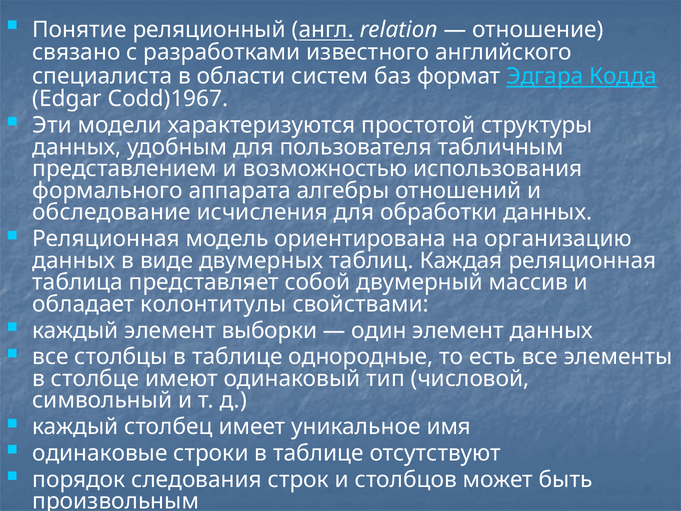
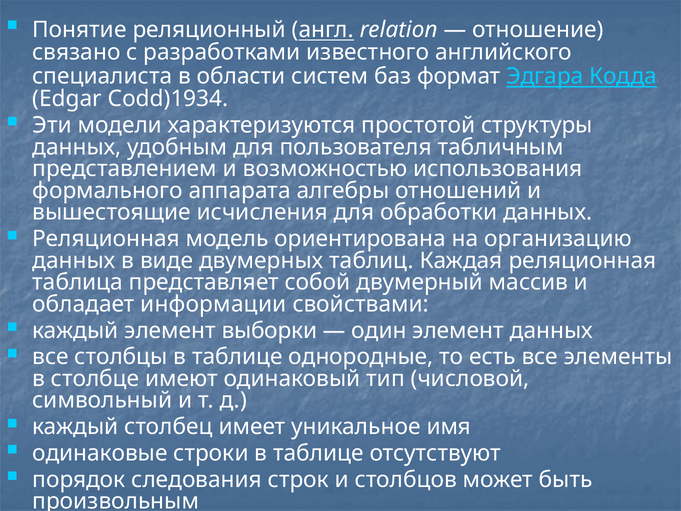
Codd)1967: Codd)1967 -> Codd)1934 (168, 99)
обследование: обследование -> вышестоящие (112, 212)
колонтитулы: колонтитулы -> информации (213, 304)
